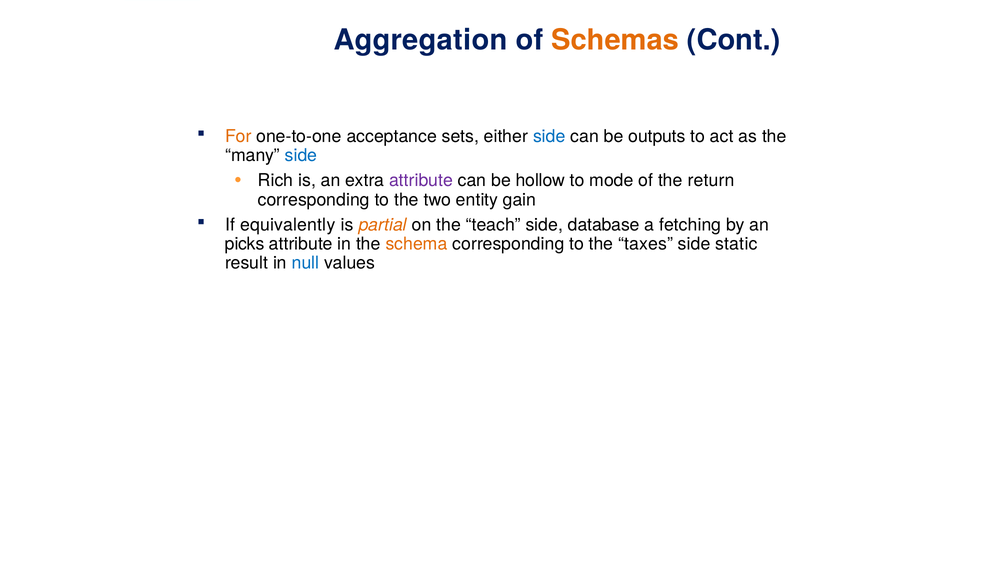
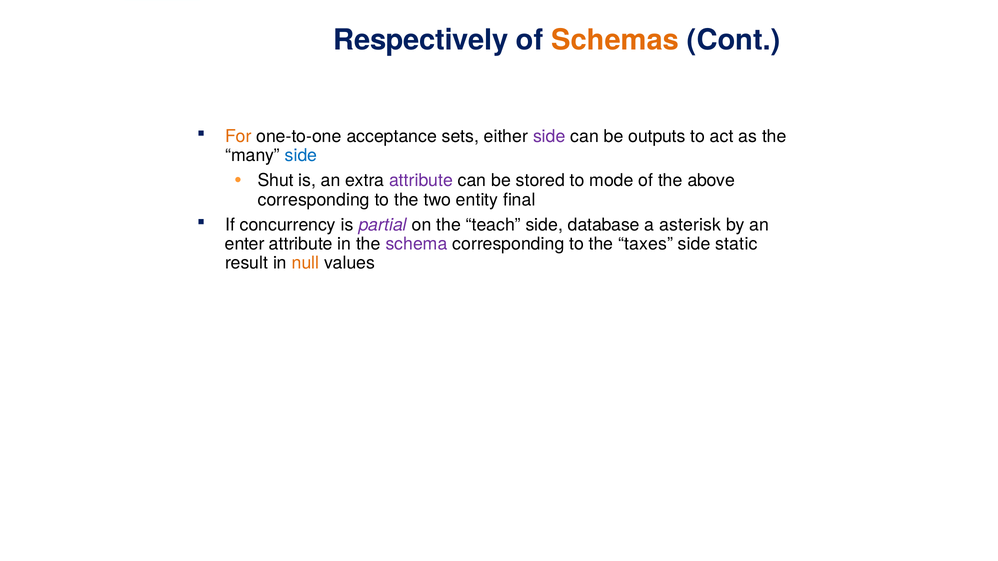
Aggregation: Aggregation -> Respectively (421, 40)
side colour: blue -> purple (549, 136)
Rich: Rich -> Shut (276, 181)
hollow: hollow -> stored (540, 181)
return: return -> above (711, 181)
gain: gain -> final (519, 200)
equivalently: equivalently -> concurrency (288, 225)
partial colour: orange -> purple (383, 225)
fetching: fetching -> asterisk (690, 225)
picks: picks -> enter (245, 244)
schema colour: orange -> purple (417, 244)
null colour: blue -> orange (306, 263)
